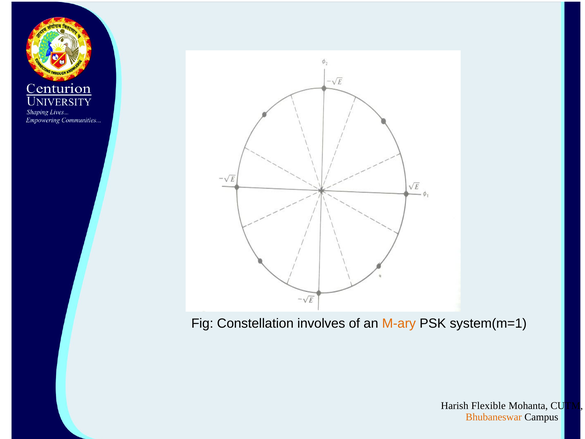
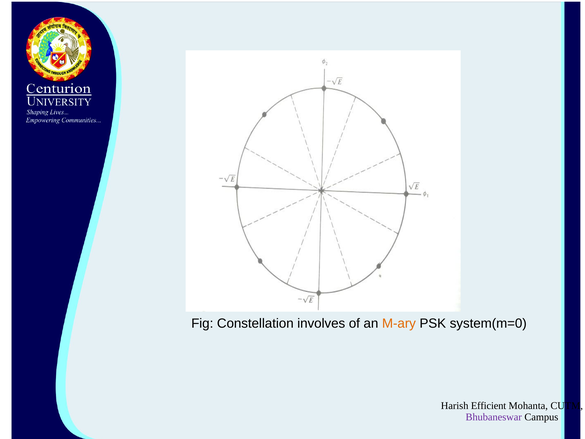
system(m=1: system(m=1 -> system(m=0 (488, 323)
Flexible: Flexible -> Efficient (489, 405)
Bhubaneswar colour: orange -> purple (494, 417)
